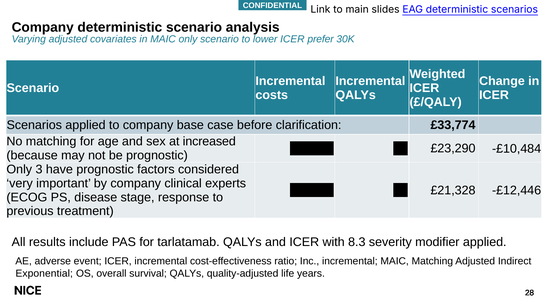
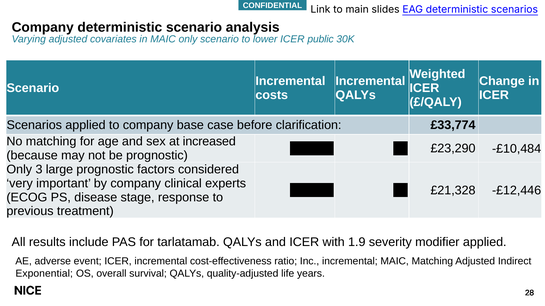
prefer: prefer -> public (321, 39)
have: have -> large (59, 170)
8.3: 8.3 -> 1.9 (357, 242)
